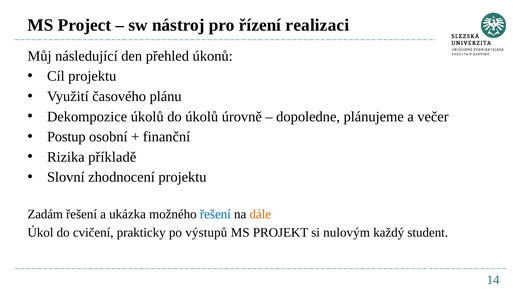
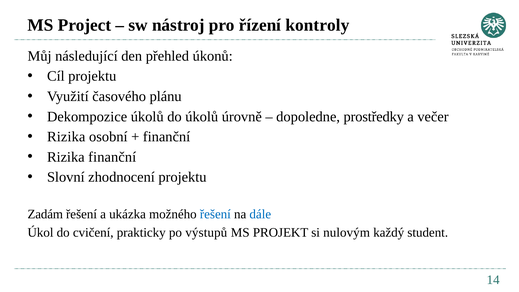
realizaci: realizaci -> kontroly (317, 25)
plánujeme: plánujeme -> prostředky (374, 117)
Postup: Postup -> Rizika (66, 137)
Rizika příkladě: příkladě -> finanční (112, 157)
dále colour: orange -> blue (260, 214)
